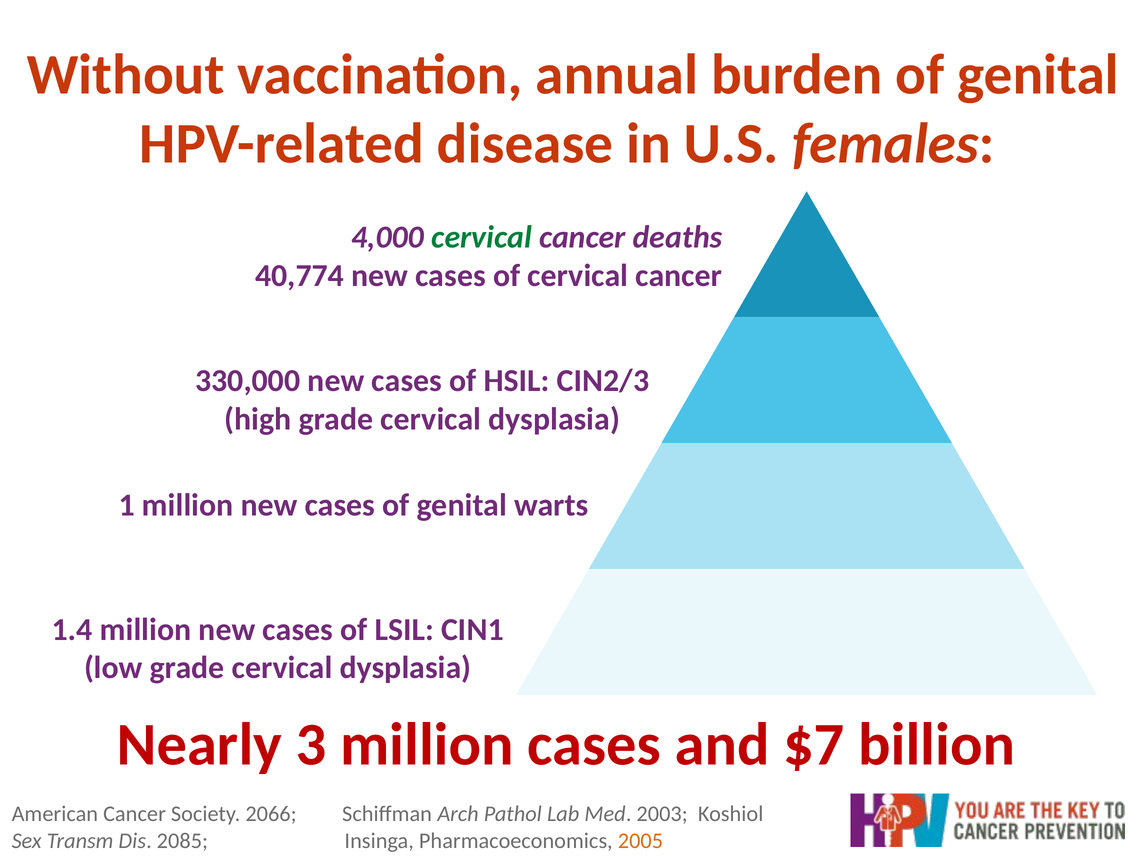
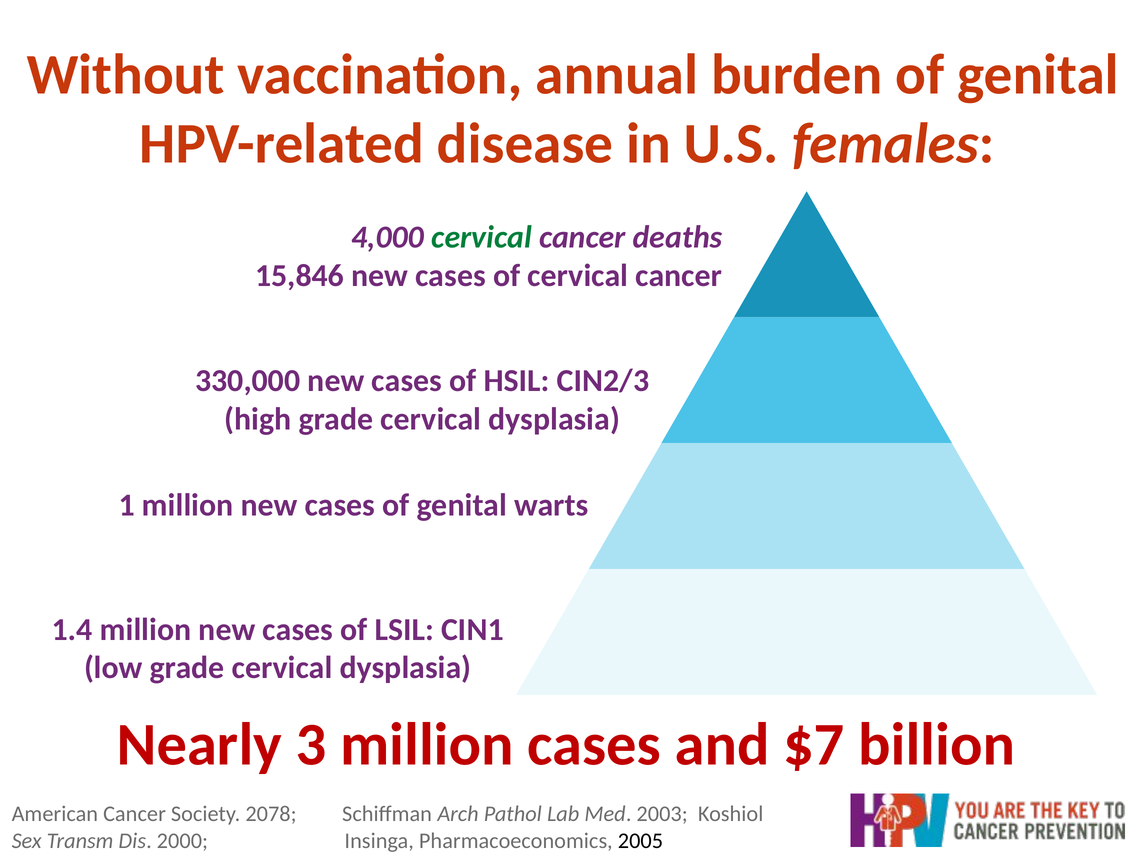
40,774: 40,774 -> 15,846 (300, 276)
2066: 2066 -> 2078 (271, 813)
2085: 2085 -> 2000 (182, 840)
2005 colour: orange -> black (640, 840)
